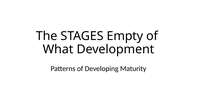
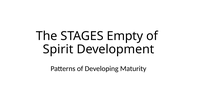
What: What -> Spirit (58, 49)
